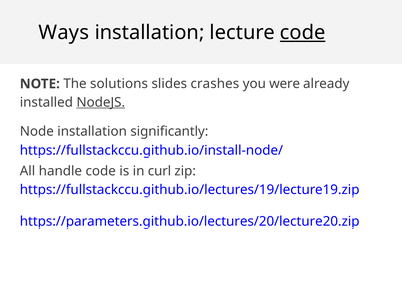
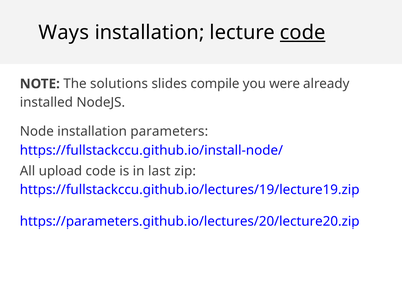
crashes: crashes -> compile (215, 84)
NodeJS underline: present -> none (101, 102)
significantly: significantly -> parameters (169, 132)
handle: handle -> upload (60, 171)
curl: curl -> last (159, 171)
